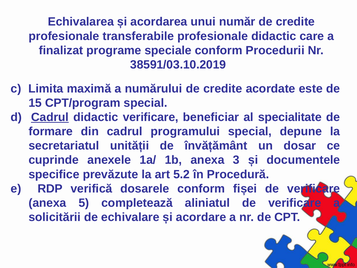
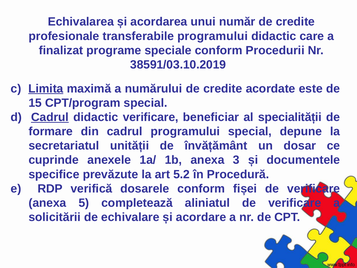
transferabile profesionale: profesionale -> programului (213, 36)
Limita underline: none -> present (46, 89)
specialitate: specialitate -> specialității (290, 117)
